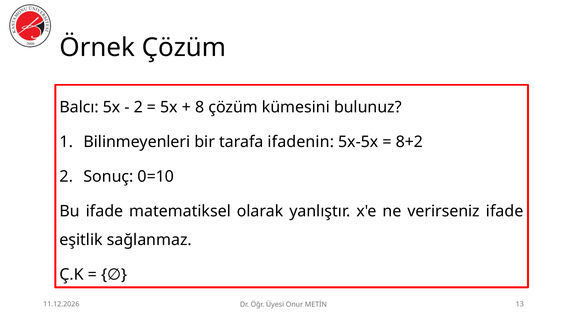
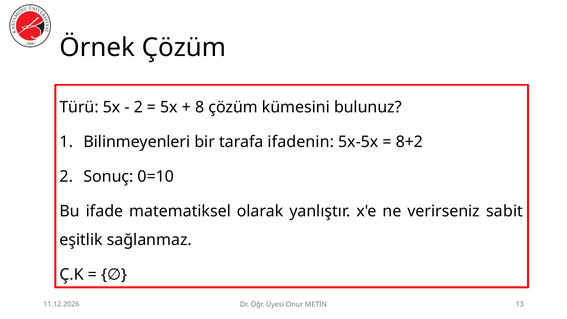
Balcı: Balcı -> Türü (79, 107)
verirseniz ifade: ifade -> sabit (505, 211)
